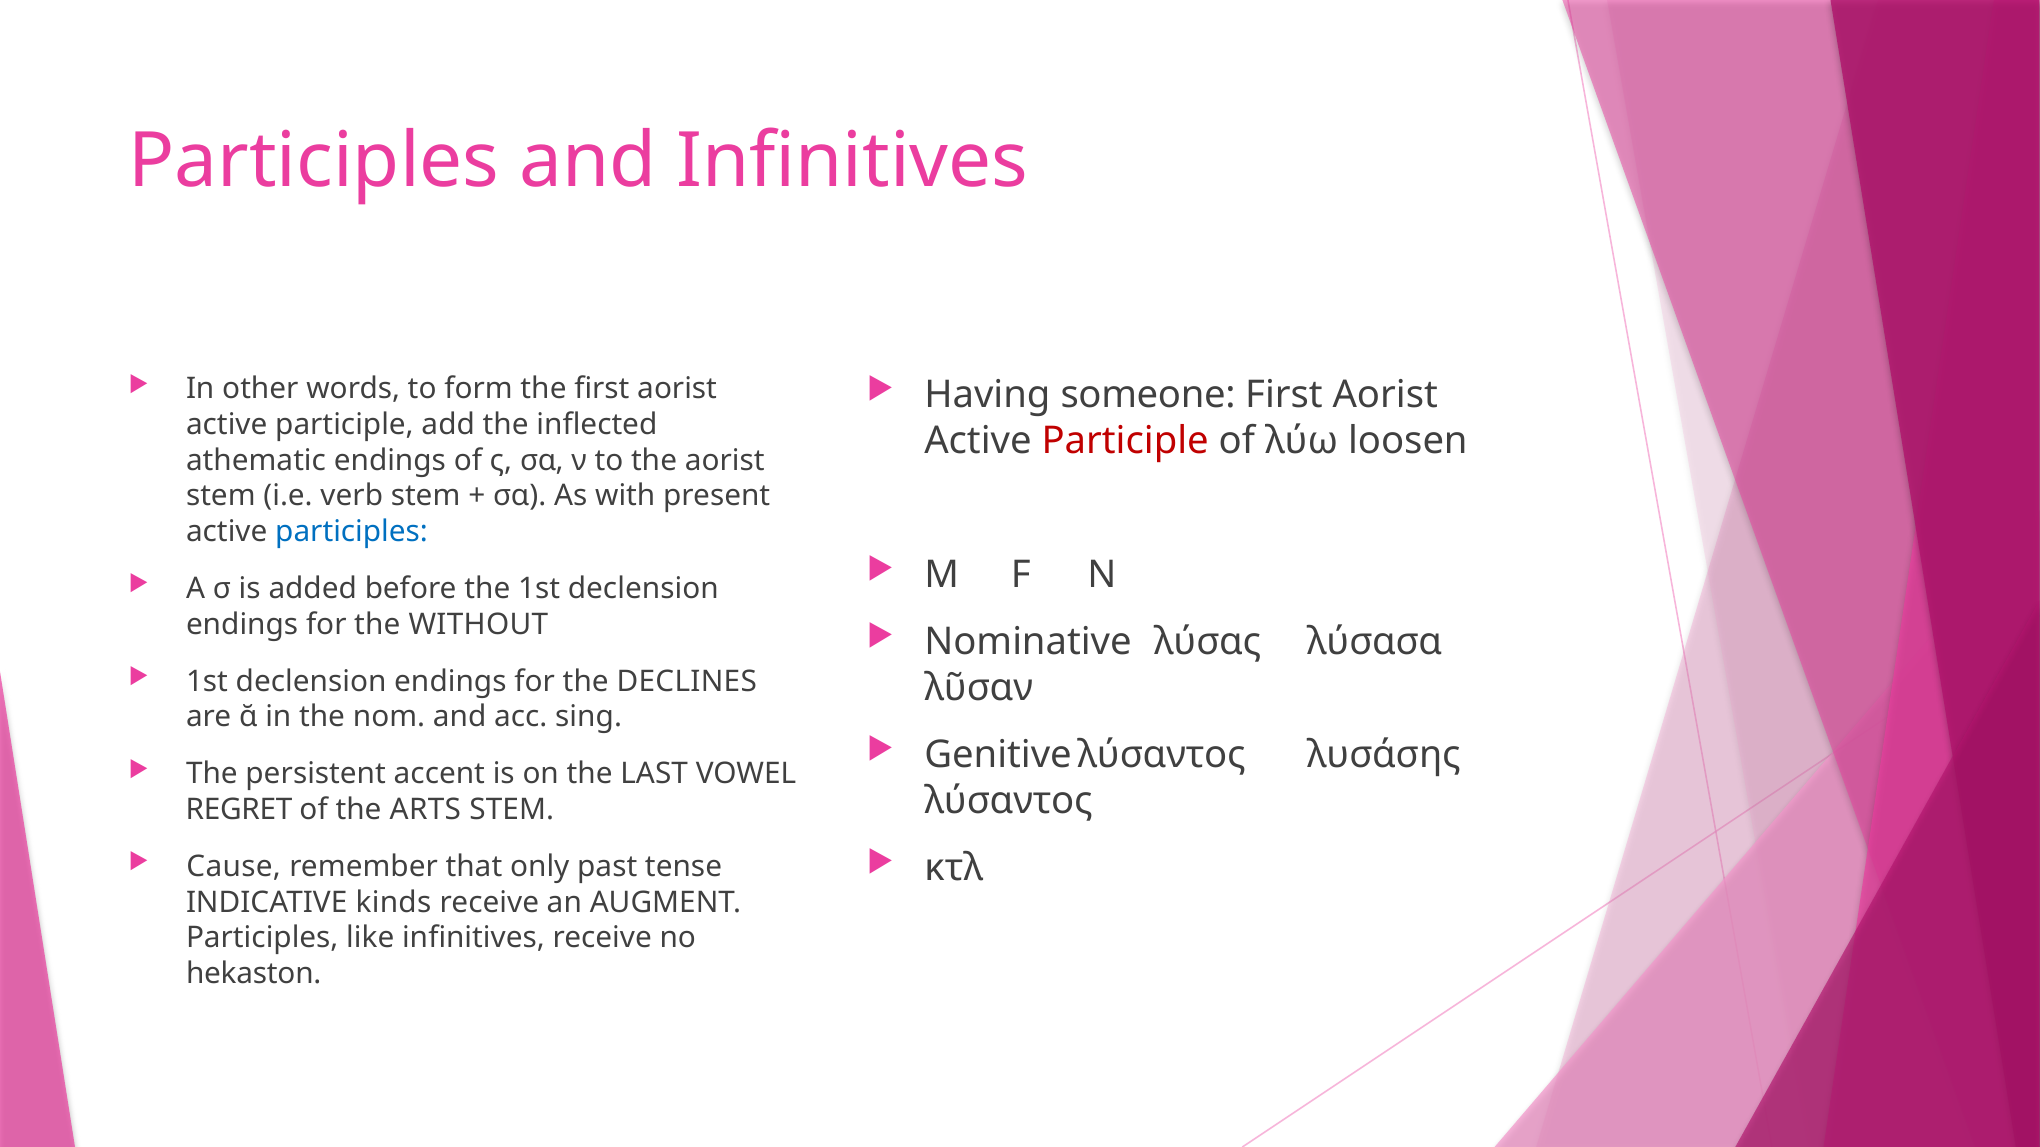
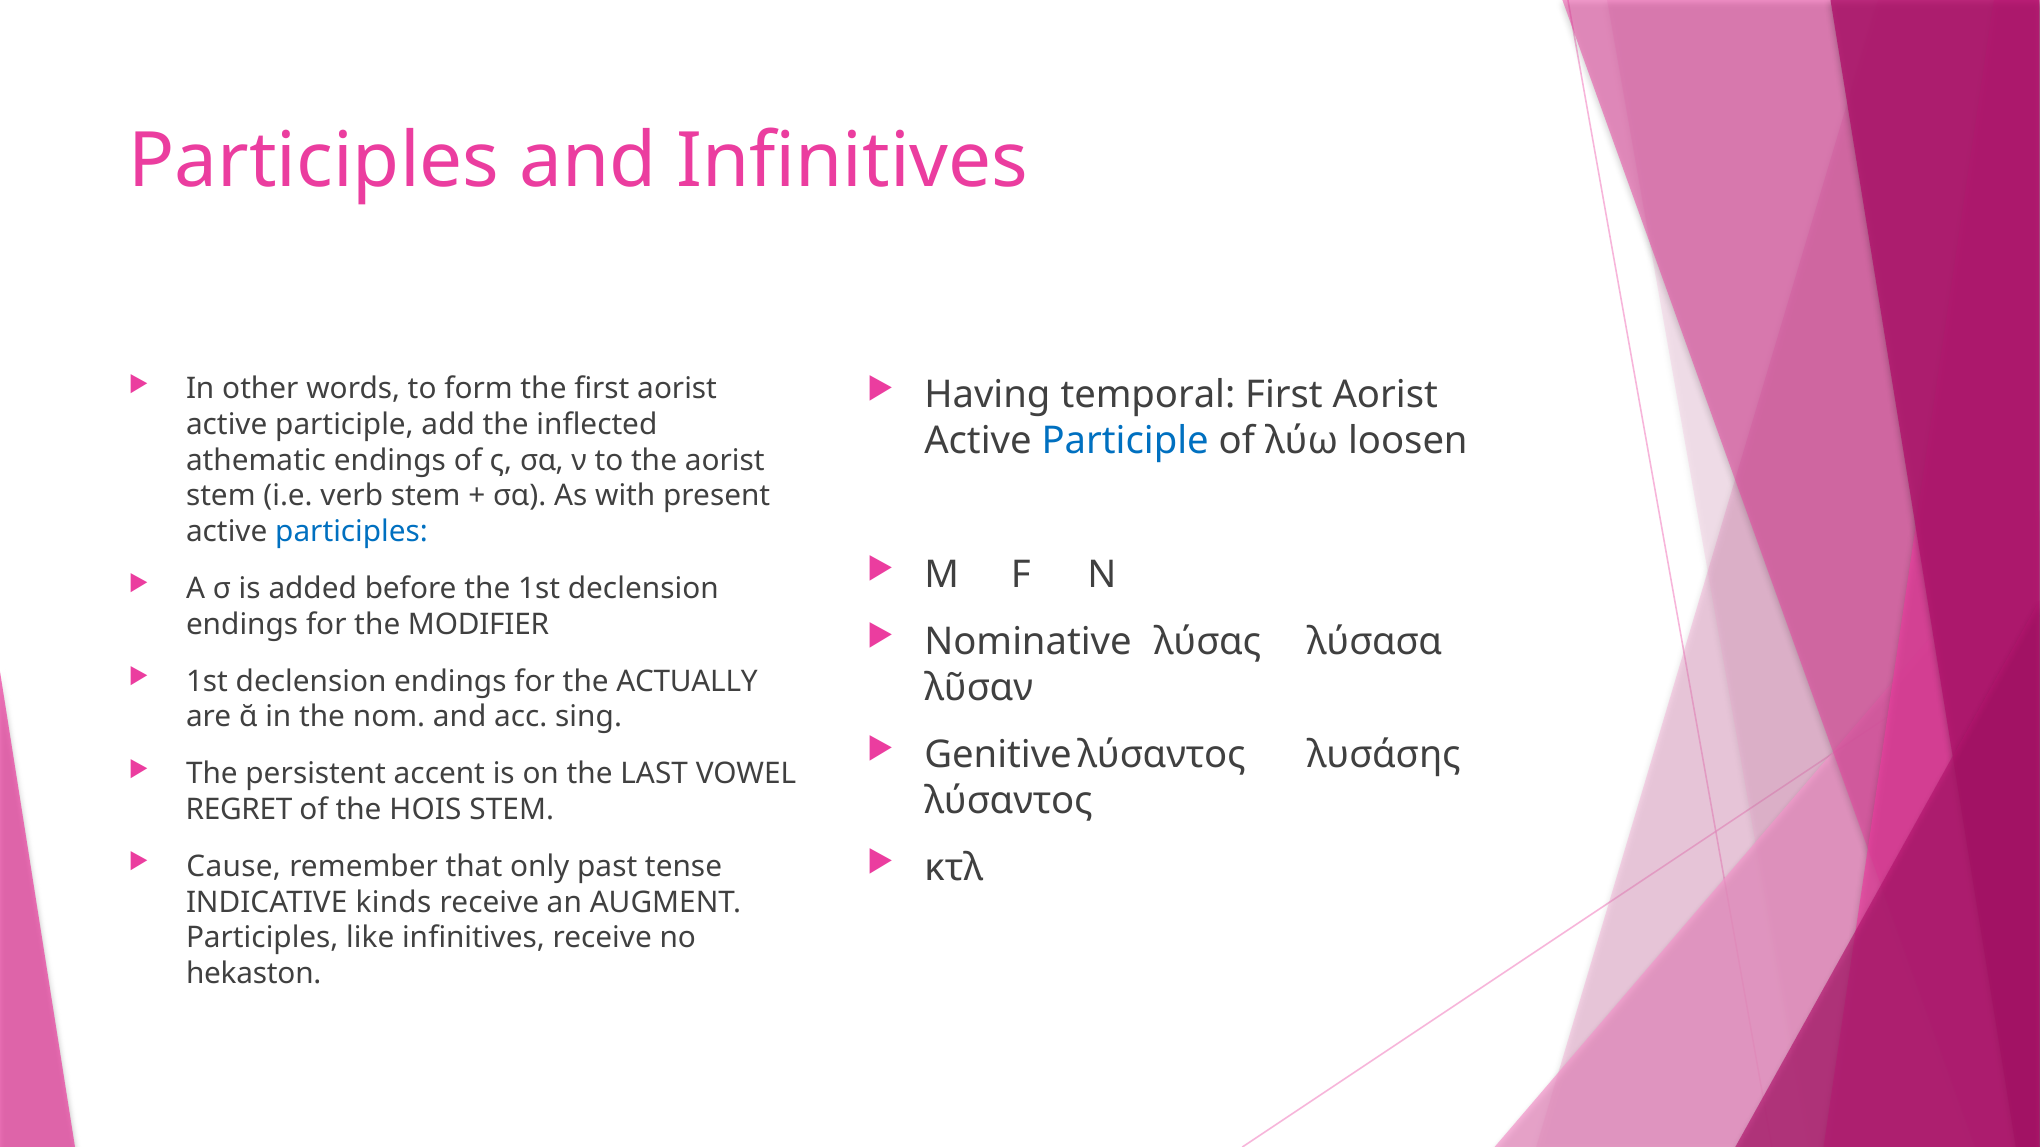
someone: someone -> temporal (1148, 395)
Participle colour: red -> blue (1125, 441)
WITHOUT: WITHOUT -> MODIFIER (479, 625)
DECLINES: DECLINES -> ACTUALLY (687, 682)
ARTS: ARTS -> HOIS (425, 810)
